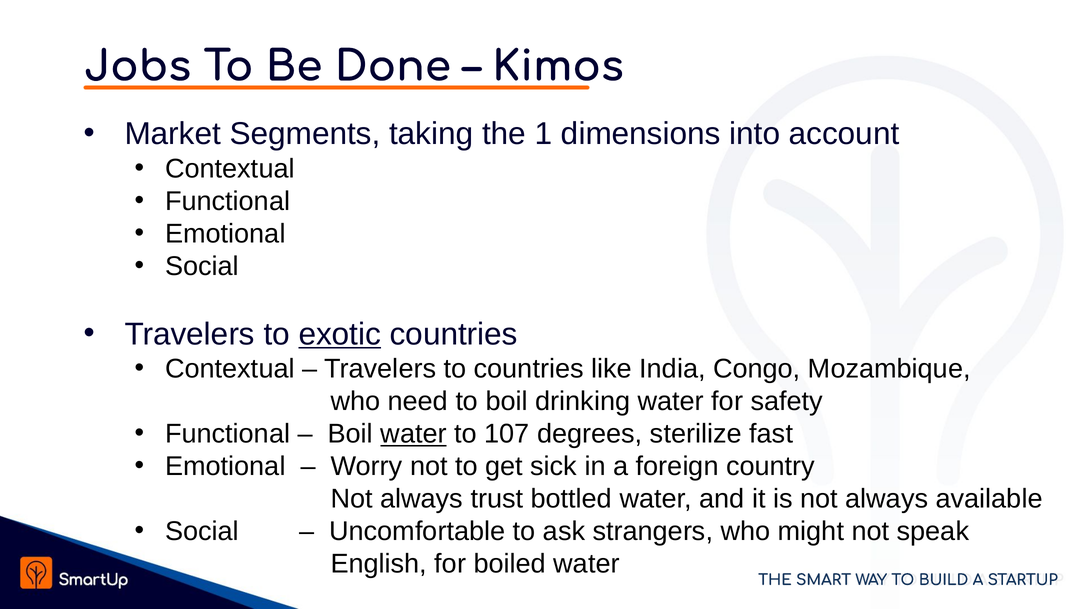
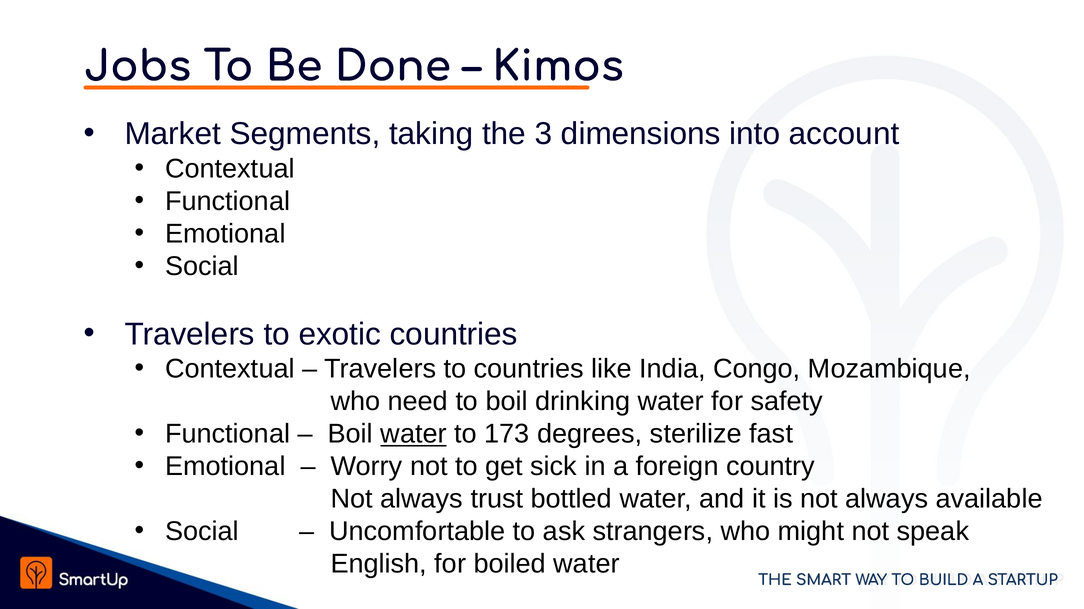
1: 1 -> 3 (543, 134)
exotic underline: present -> none (340, 335)
107: 107 -> 173 (507, 435)
